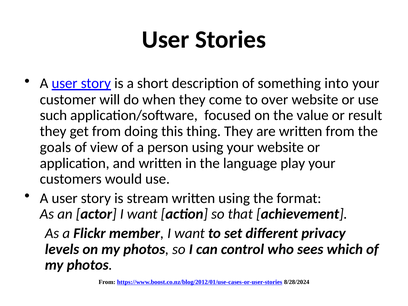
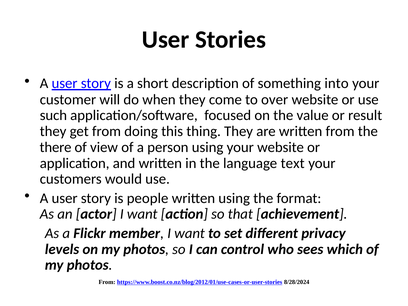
goals: goals -> there (56, 147)
play: play -> text (293, 163)
stream: stream -> people (148, 198)
